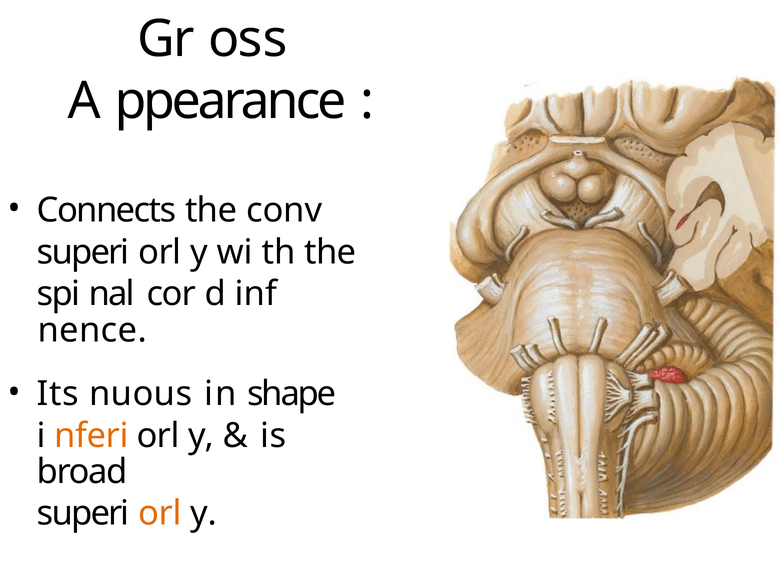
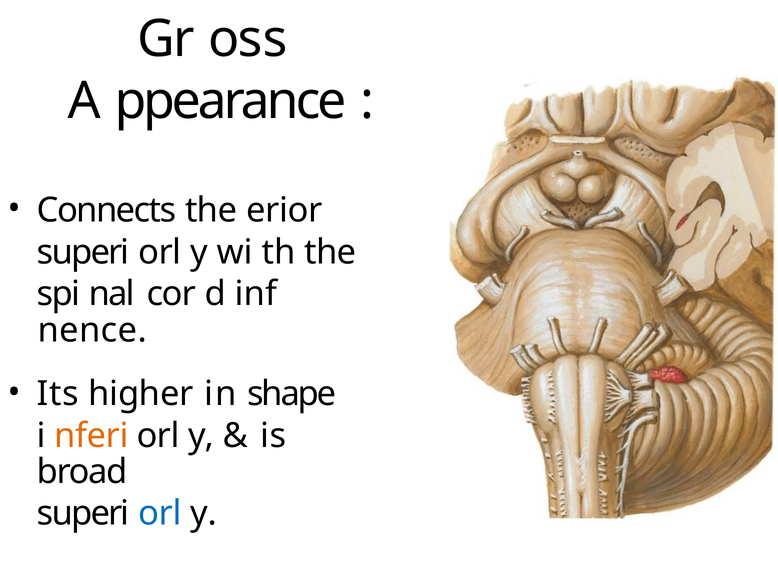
conv: conv -> erior (284, 210)
nuous: nuous -> higher (141, 393)
orl colour: orange -> blue (160, 513)
